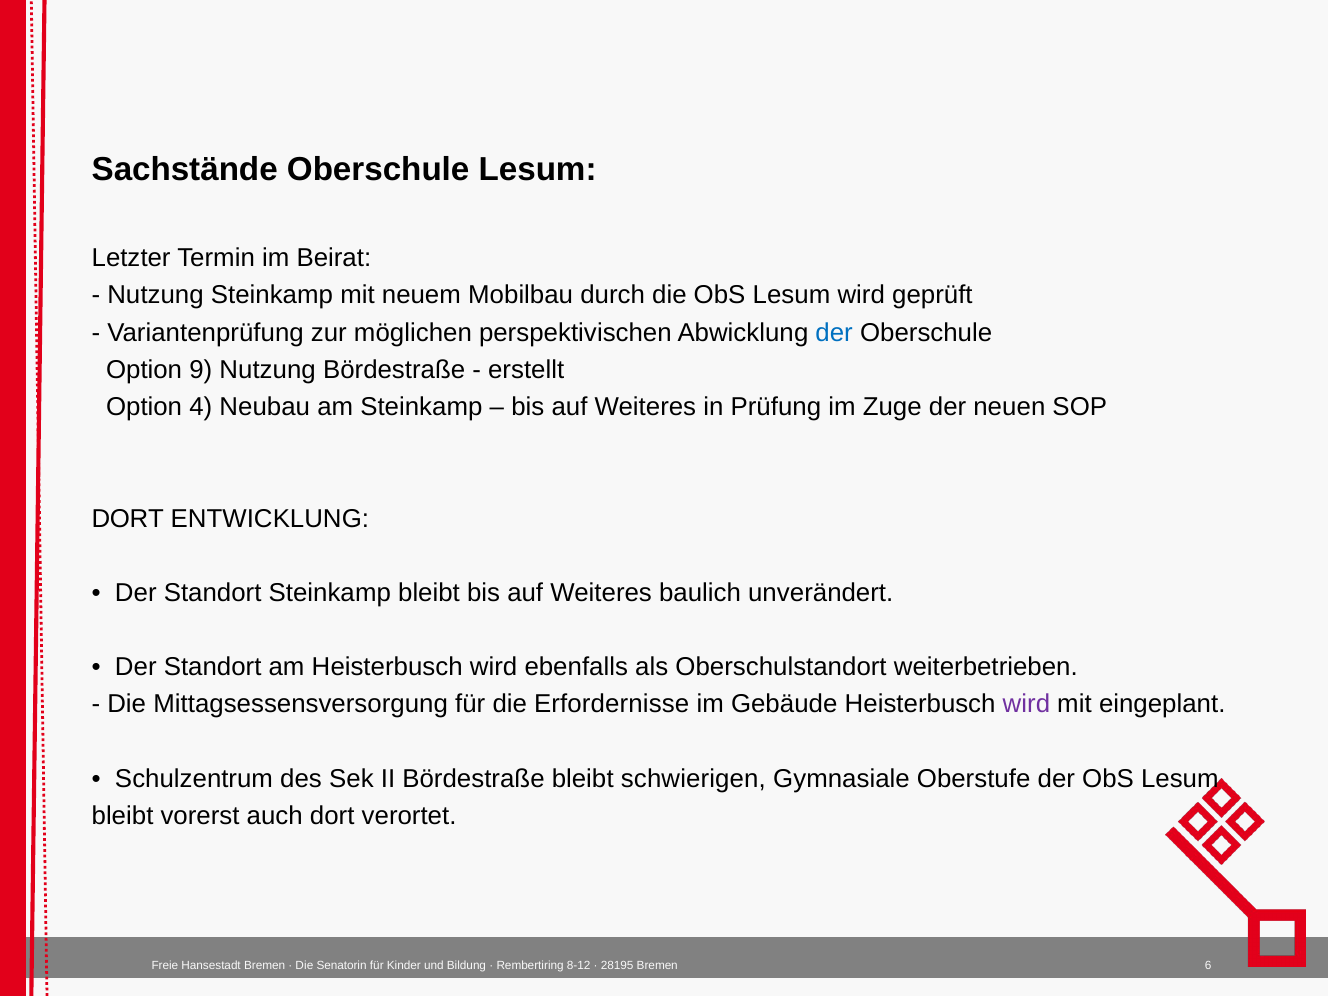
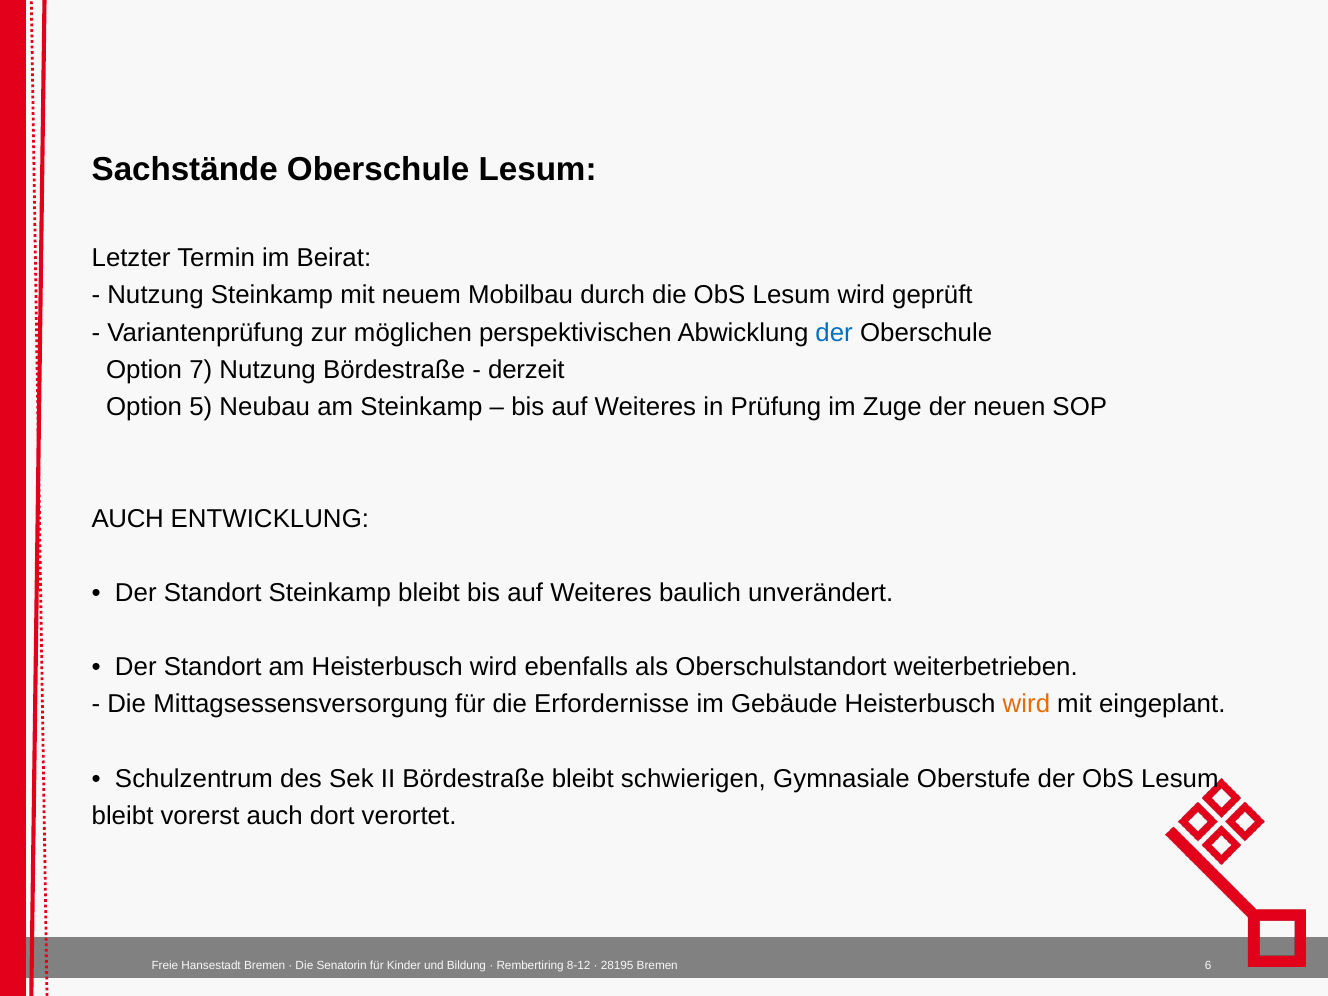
9: 9 -> 7 (201, 370)
erstellt: erstellt -> derzeit (526, 370)
4: 4 -> 5 (201, 407)
DORT: DORT -> AUCH (128, 518)
wird colour: purple -> orange (1026, 704)
